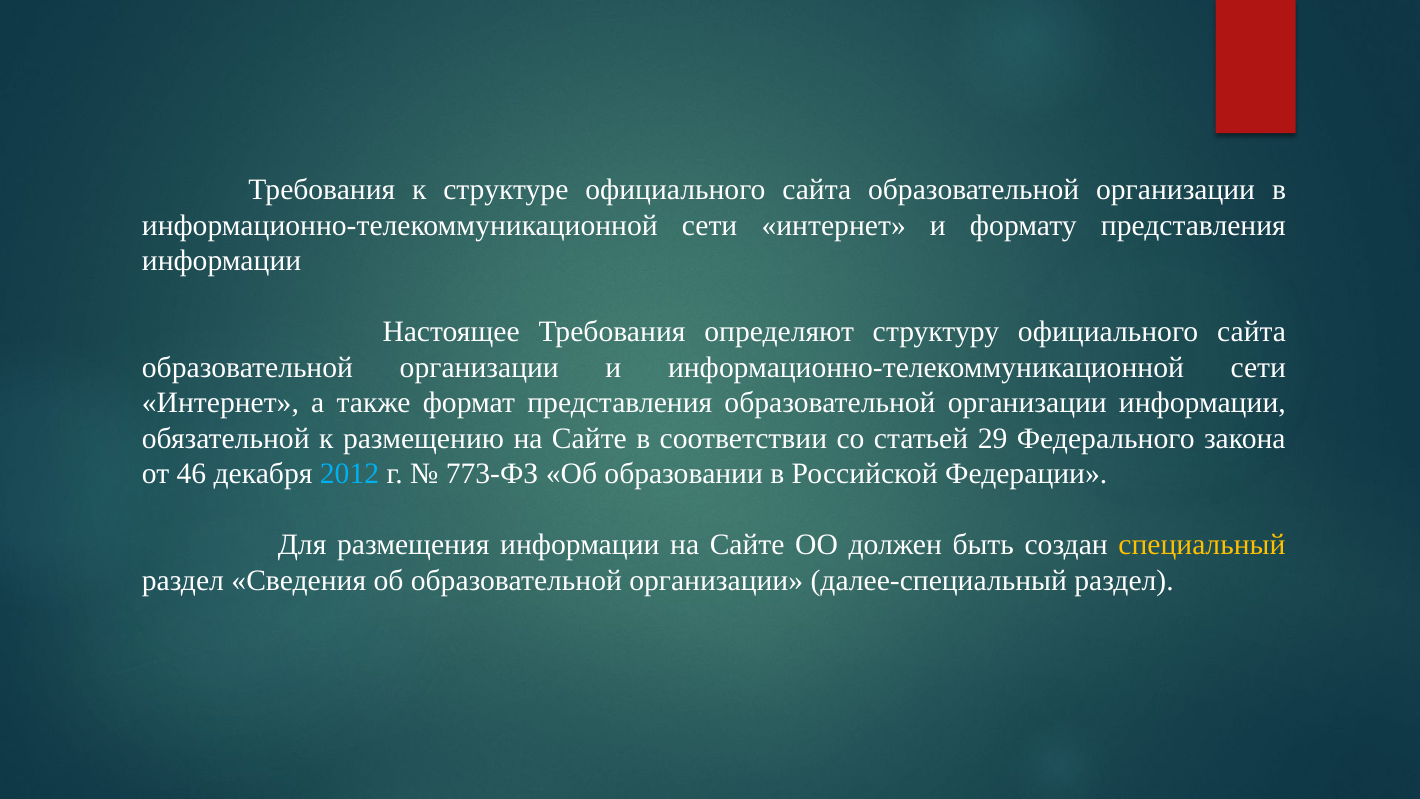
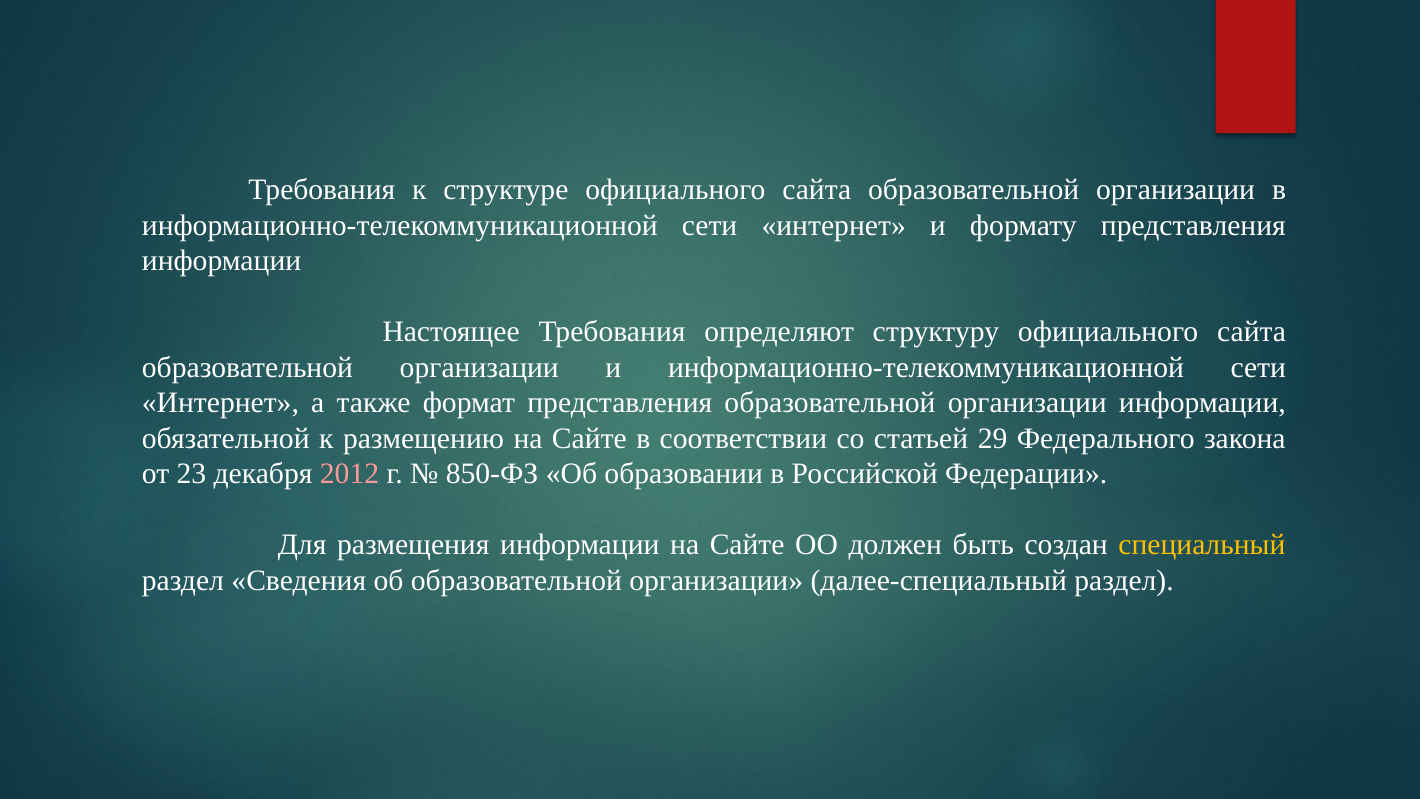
46: 46 -> 23 (192, 474)
2012 colour: light blue -> pink (350, 474)
773-ФЗ: 773-ФЗ -> 850-ФЗ (492, 474)
